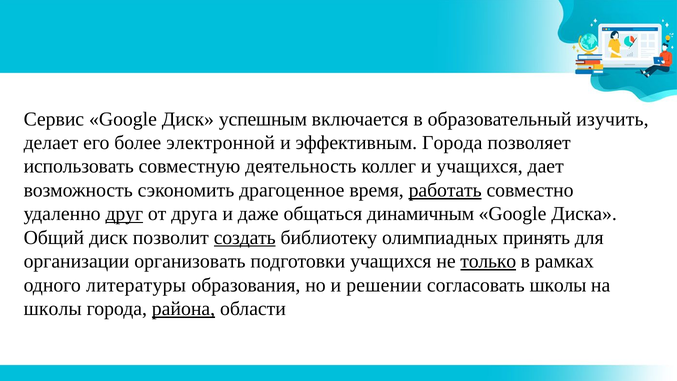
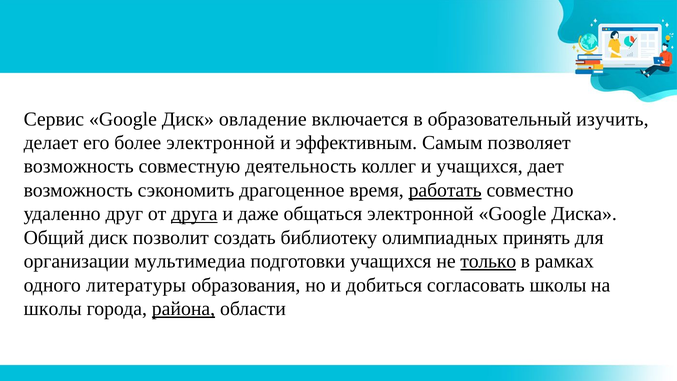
успешным: успешным -> овладение (263, 119)
эффективным Города: Города -> Самым (452, 143)
использовать: использовать -> возможность (79, 166)
друг underline: present -> none (124, 214)
друга underline: none -> present (194, 214)
общаться динамичным: динамичным -> электронной (420, 214)
создать underline: present -> none (245, 237)
организовать: организовать -> мультимедиа (190, 261)
решении: решении -> добиться (384, 285)
